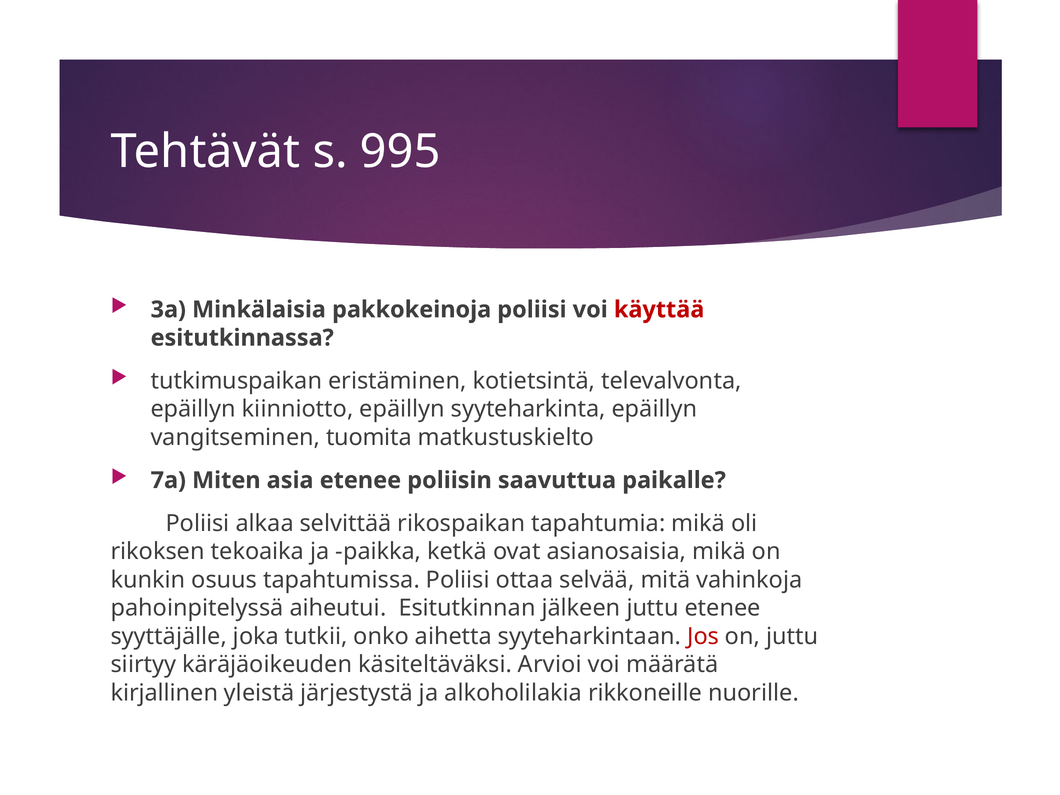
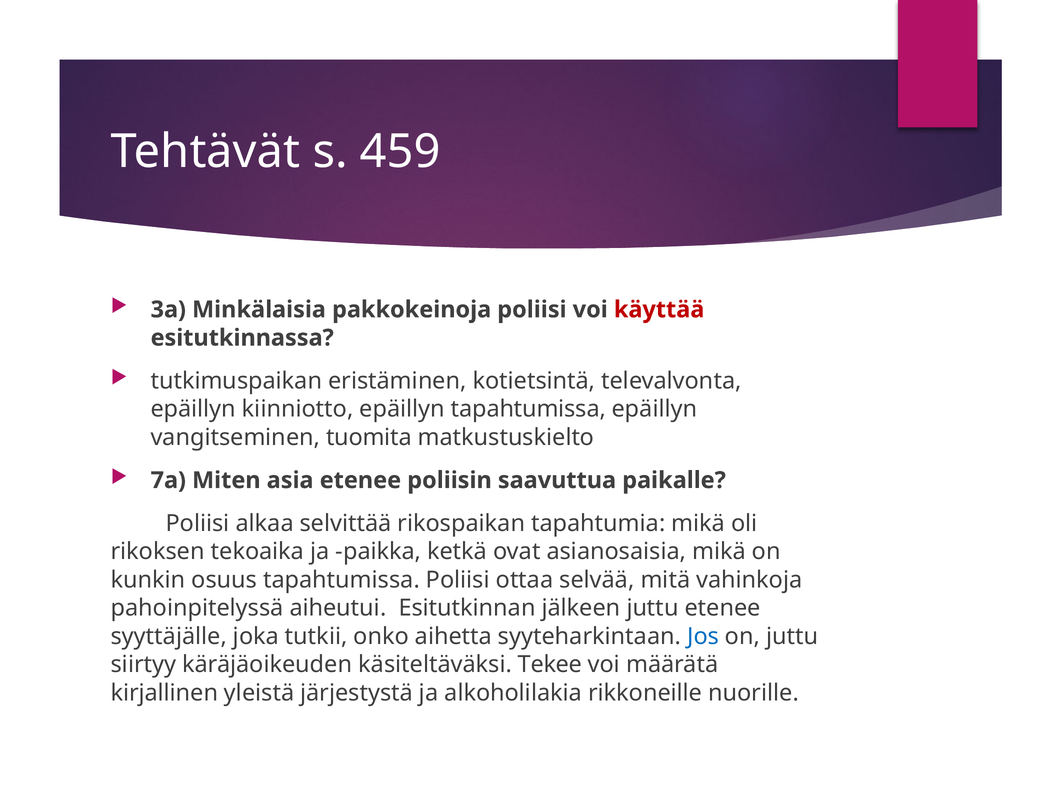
995: 995 -> 459 (400, 152)
epäillyn syyteharkinta: syyteharkinta -> tapahtumissa (528, 409)
Jos colour: red -> blue (703, 636)
Arvioi: Arvioi -> Tekee (550, 665)
